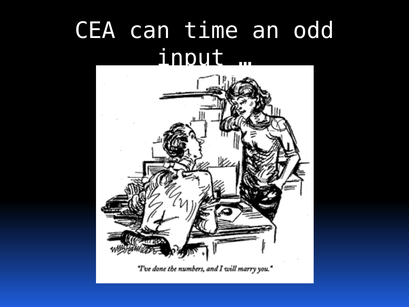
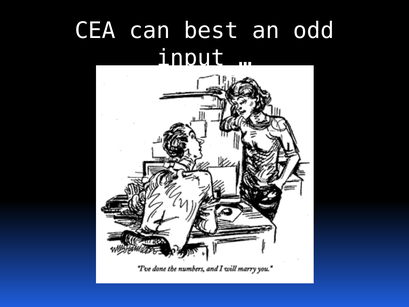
time: time -> best (211, 31)
